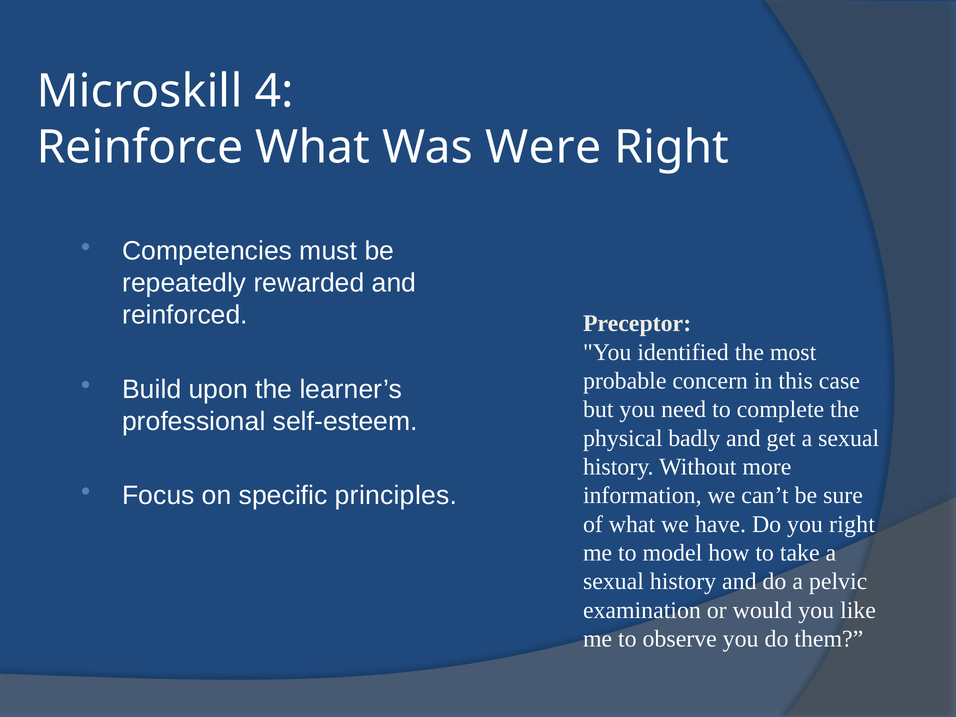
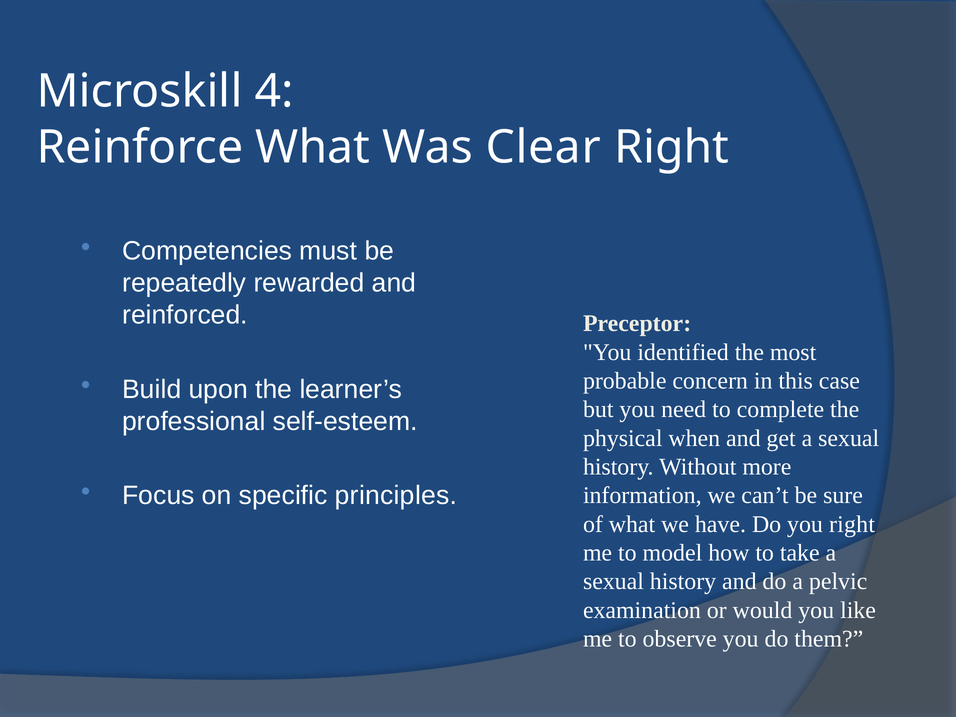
Were: Were -> Clear (543, 147)
badly: badly -> when (694, 438)
